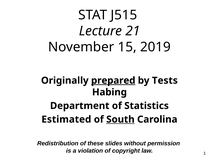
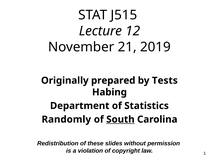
21: 21 -> 12 (133, 31)
15: 15 -> 21 (127, 47)
prepared underline: present -> none (113, 81)
Estimated: Estimated -> Randomly (66, 120)
